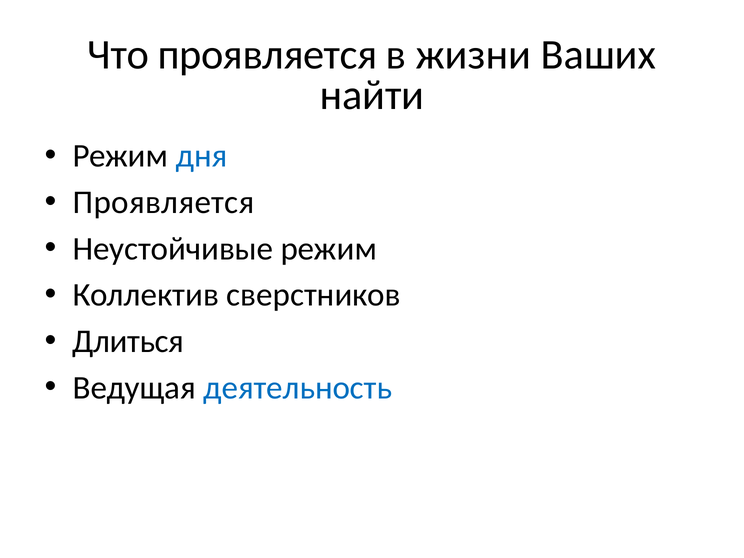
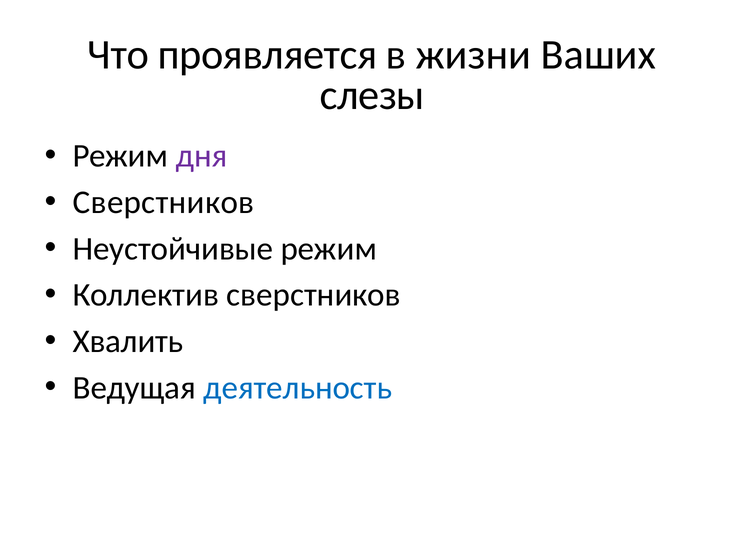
найти: найти -> слезы (372, 96)
дня colour: blue -> purple (202, 156)
Проявляется: Проявляется -> Сверстников (164, 202)
Длиться: Длиться -> Хвалить (128, 341)
